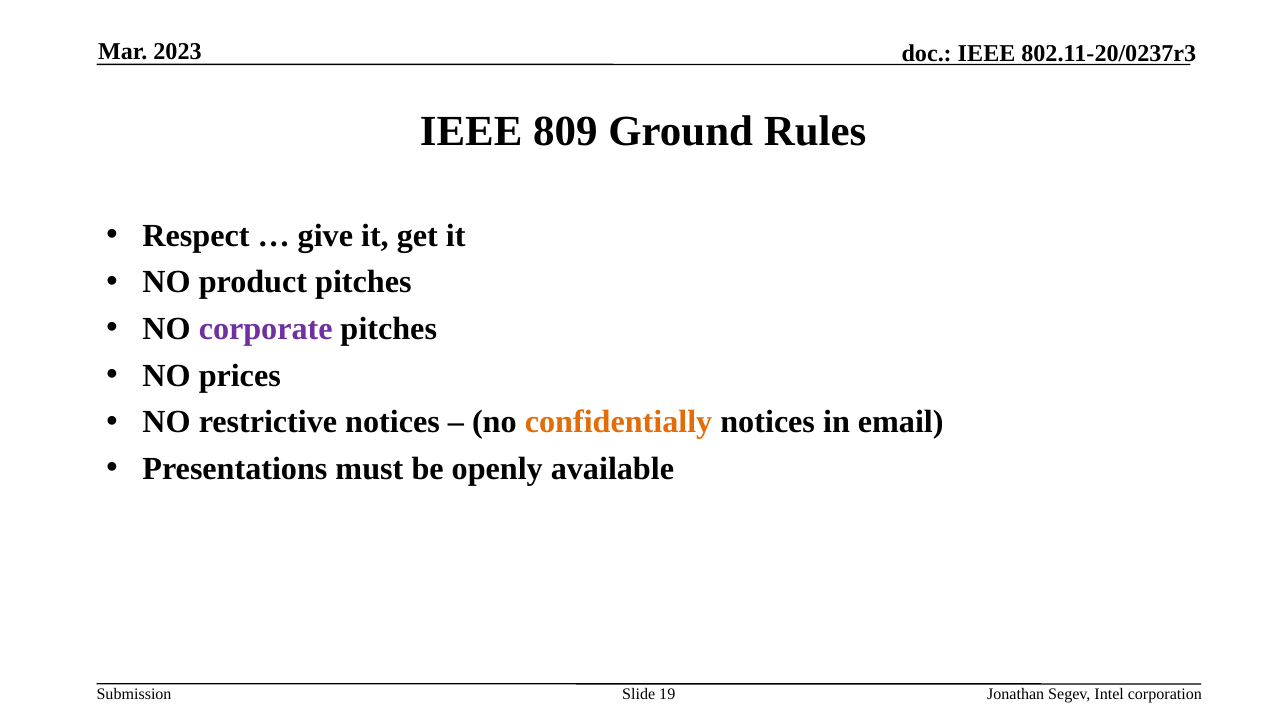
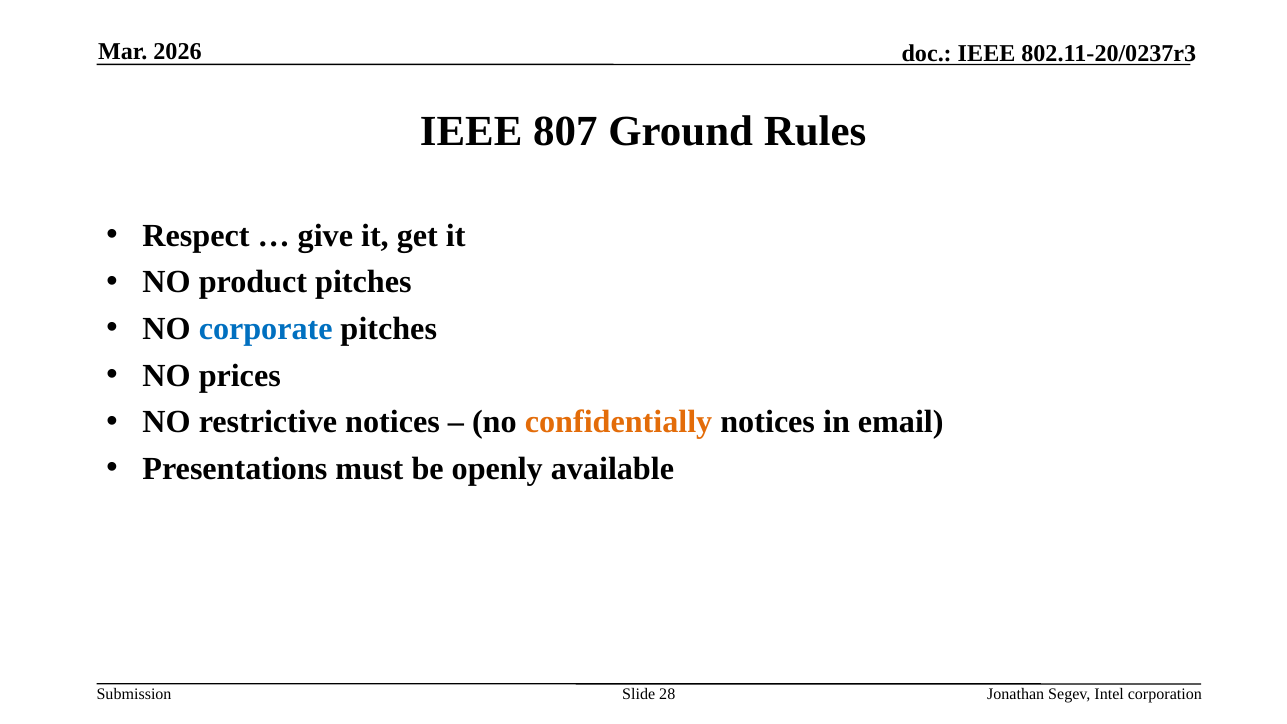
2023: 2023 -> 2026 (178, 51)
809: 809 -> 807 (565, 132)
corporate colour: purple -> blue (266, 329)
19: 19 -> 28 (667, 694)
